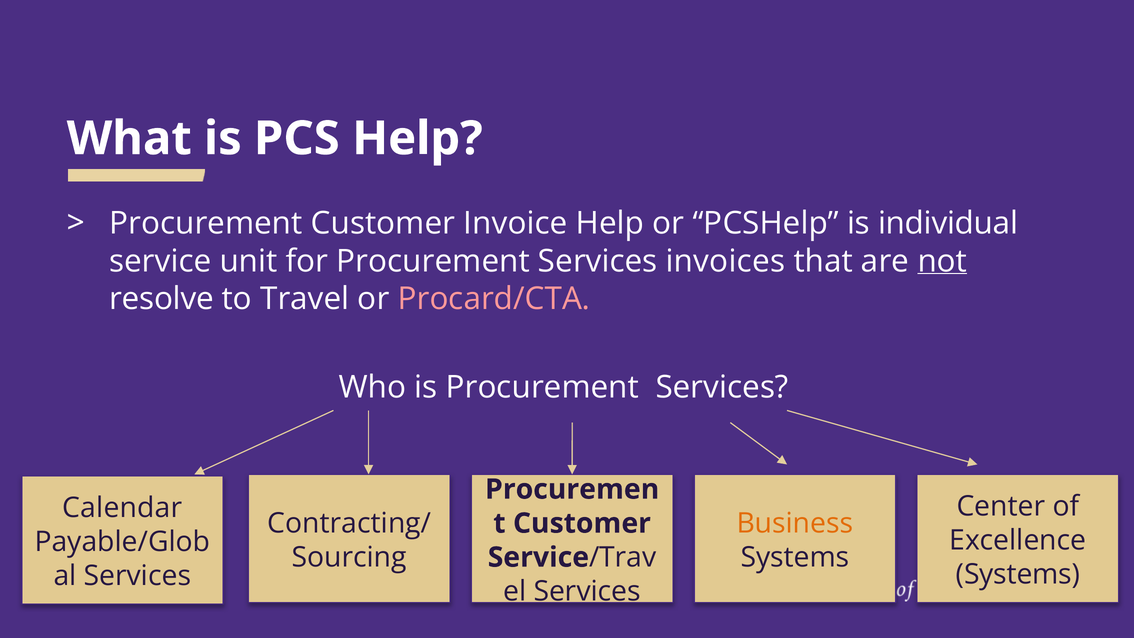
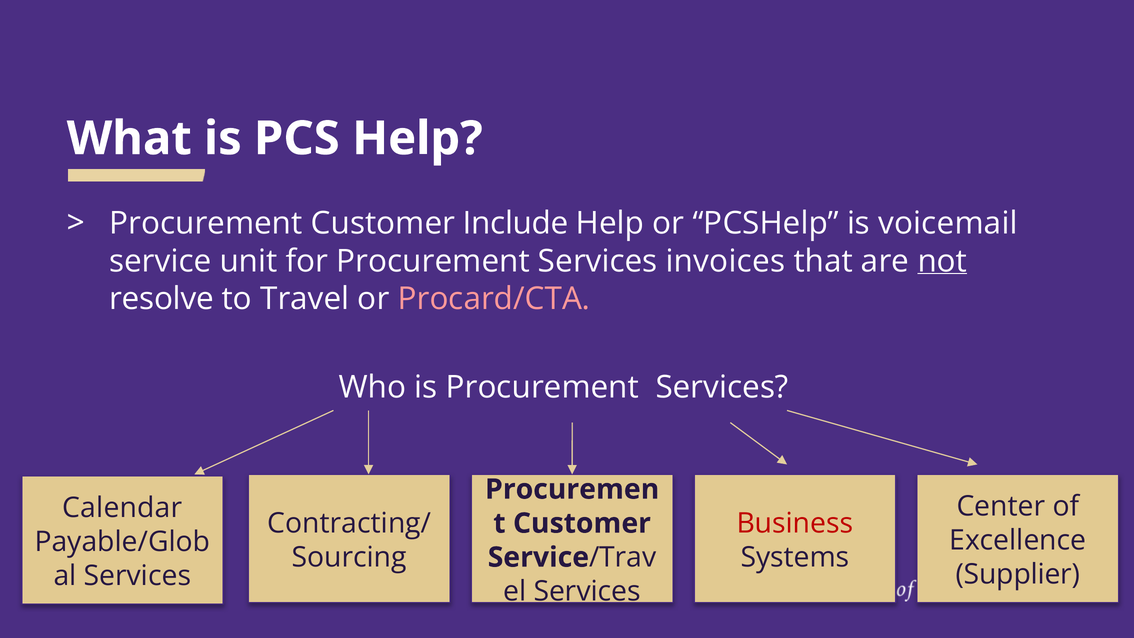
Invoice: Invoice -> Include (516, 223)
individual: individual -> voicemail (948, 223)
Business colour: orange -> red (795, 523)
Systems: Systems -> Supplier (1018, 574)
